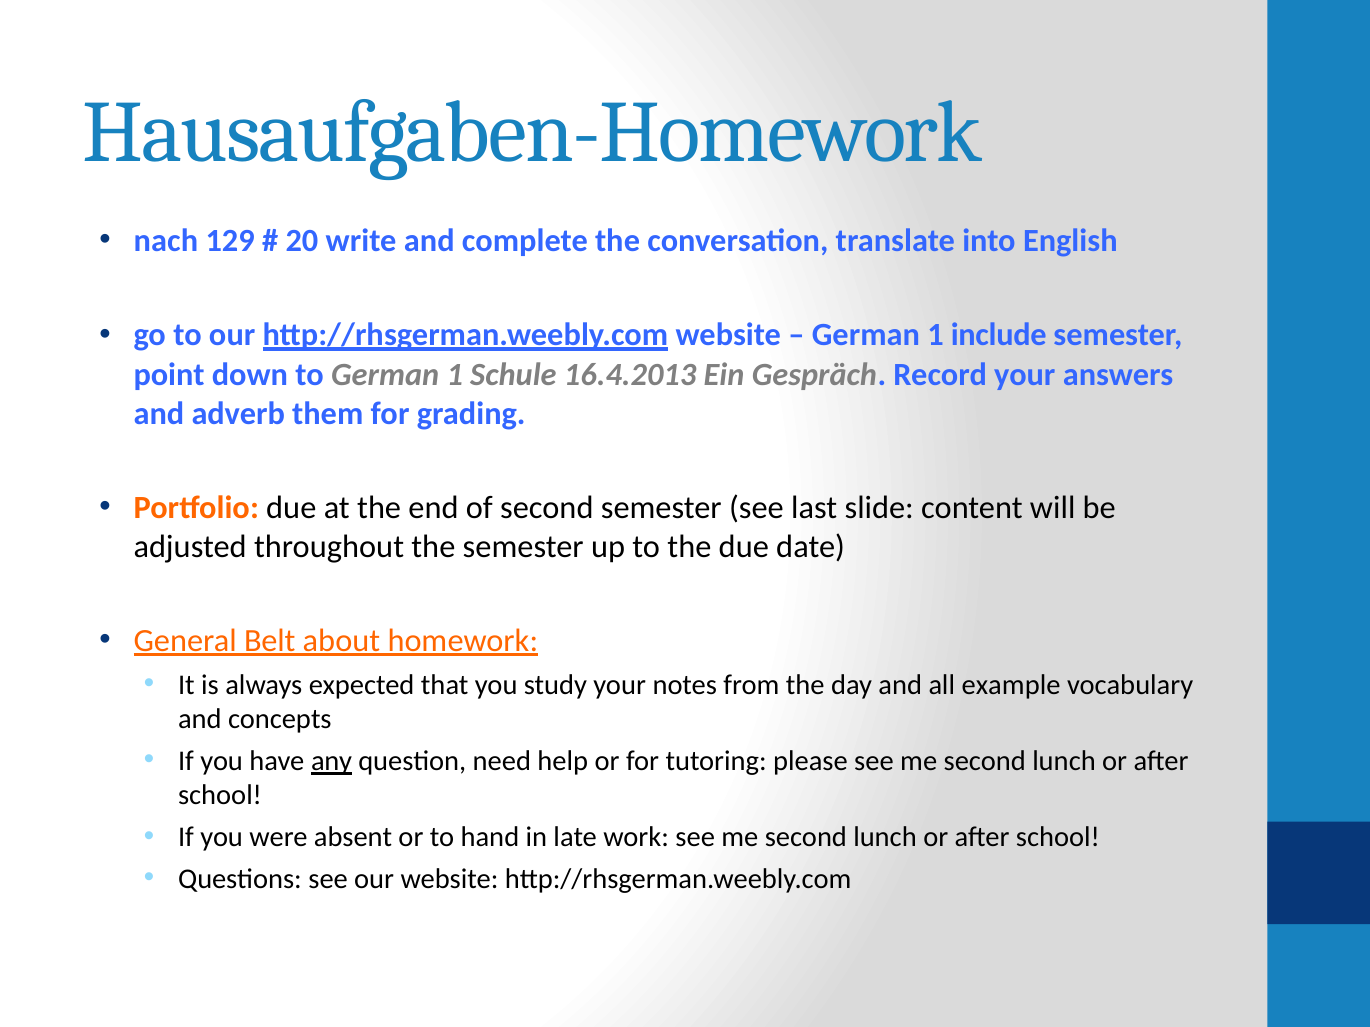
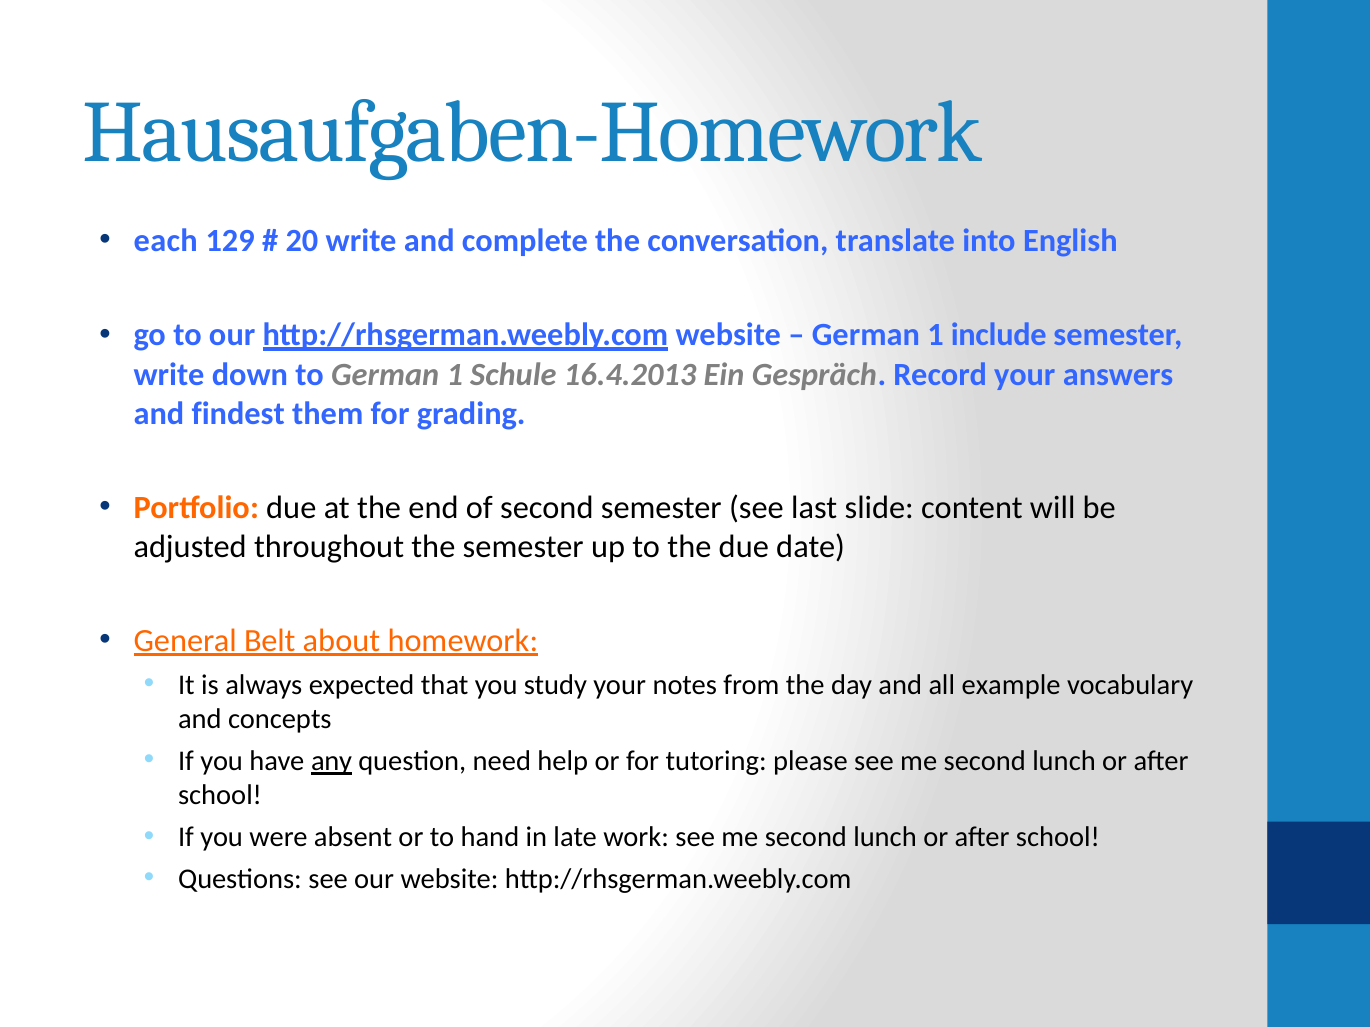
nach: nach -> each (166, 241)
point: point -> write (169, 375)
adverb: adverb -> findest (238, 414)
